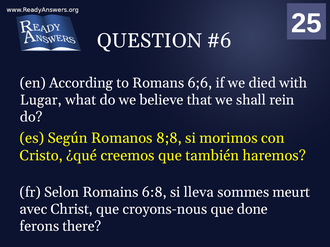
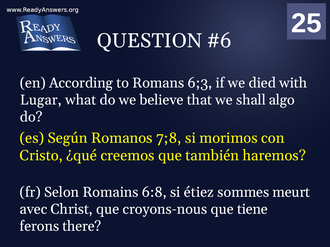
6;6: 6;6 -> 6;3 (200, 83)
rein: rein -> algo (282, 100)
8;8: 8;8 -> 7;8 (169, 138)
lleva: lleva -> étiez (199, 193)
done: done -> tiene (252, 210)
